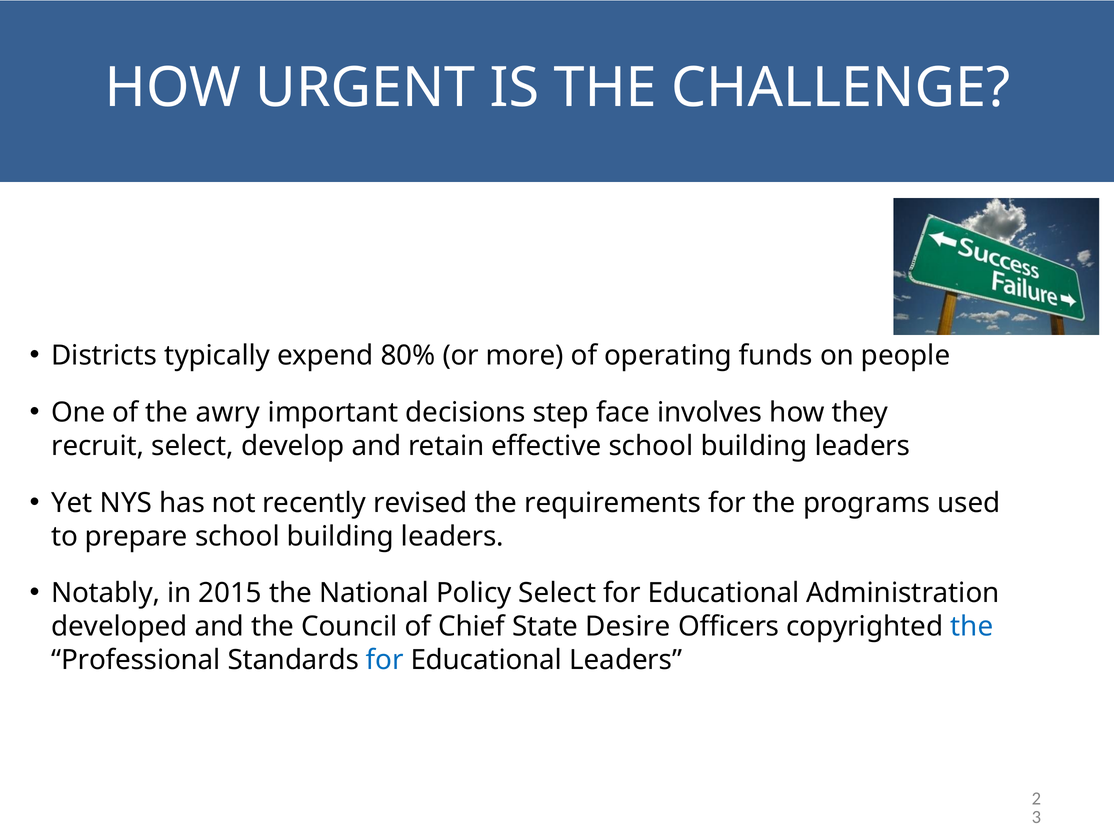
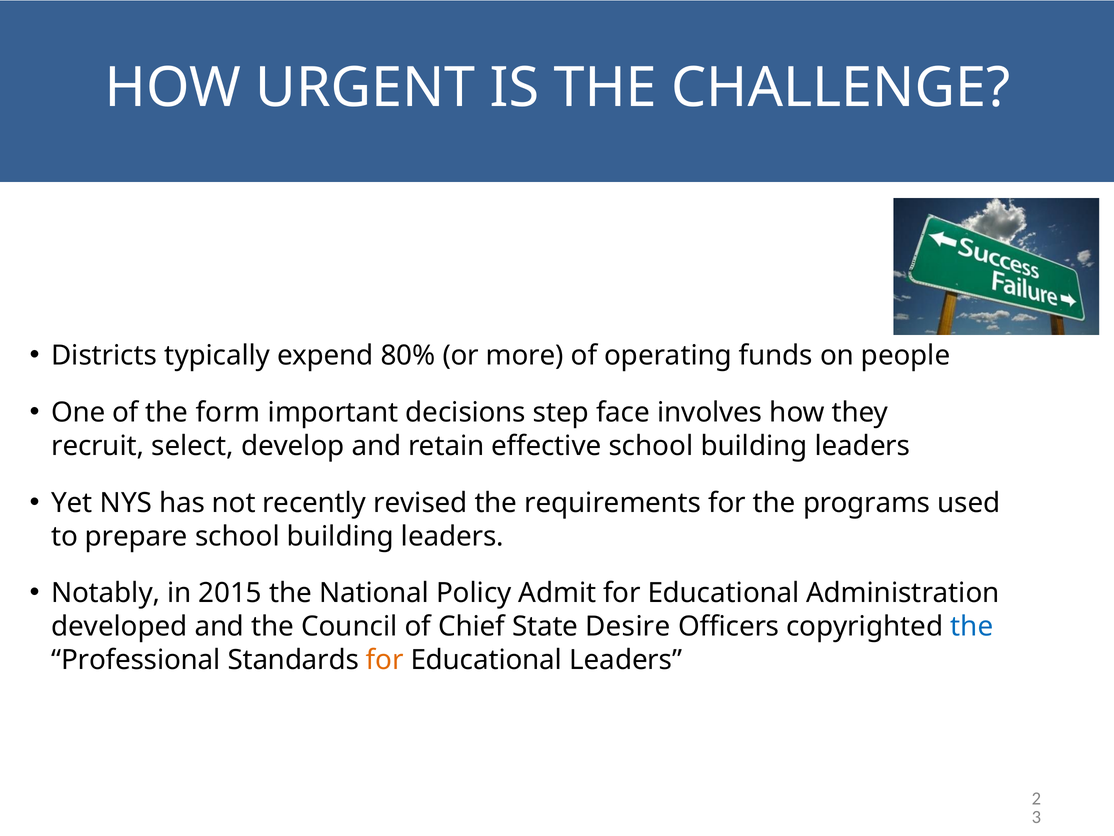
awry: awry -> form (228, 412)
Policy Select: Select -> Admit (557, 593)
for colour: blue -> orange (385, 660)
